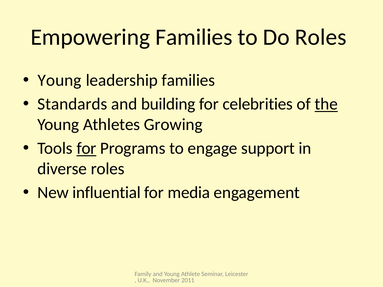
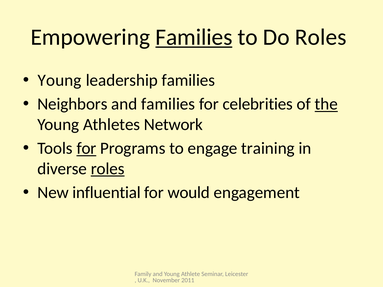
Families underline: none -> present (194, 37)
Standards: Standards -> Neighbors (72, 104)
and building: building -> families (168, 104)
Growing: Growing -> Network (173, 125)
support: support -> training (268, 148)
roles underline: none -> present (108, 169)
media: media -> would (189, 193)
